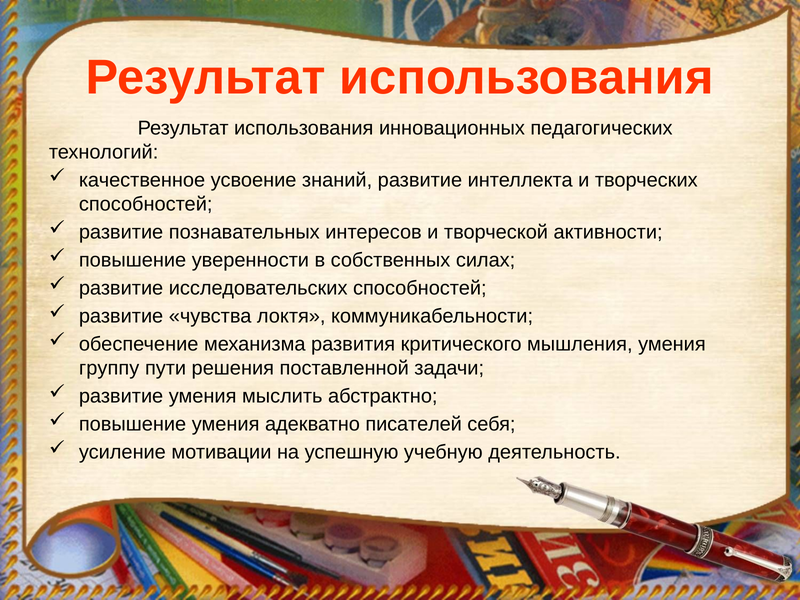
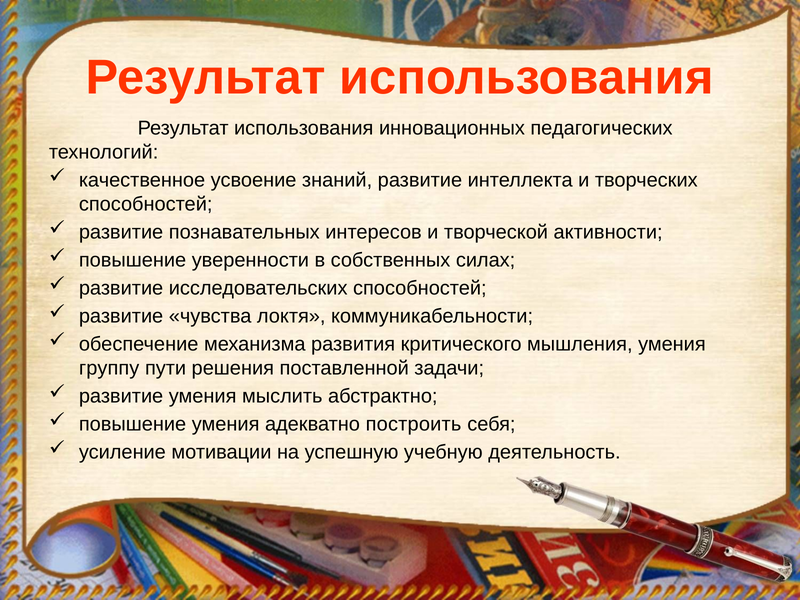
писателей: писателей -> построить (414, 424)
